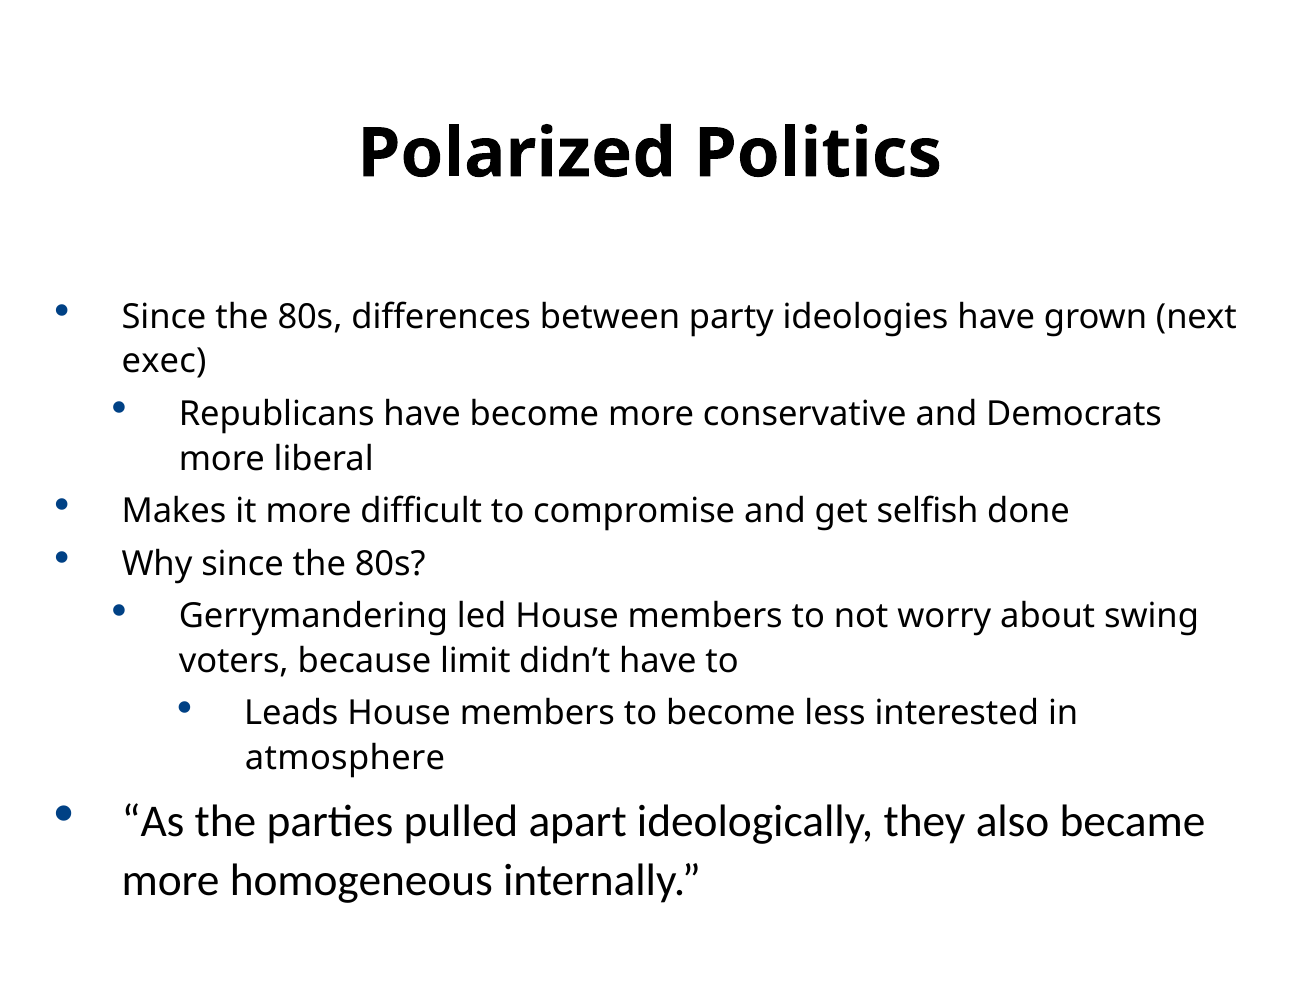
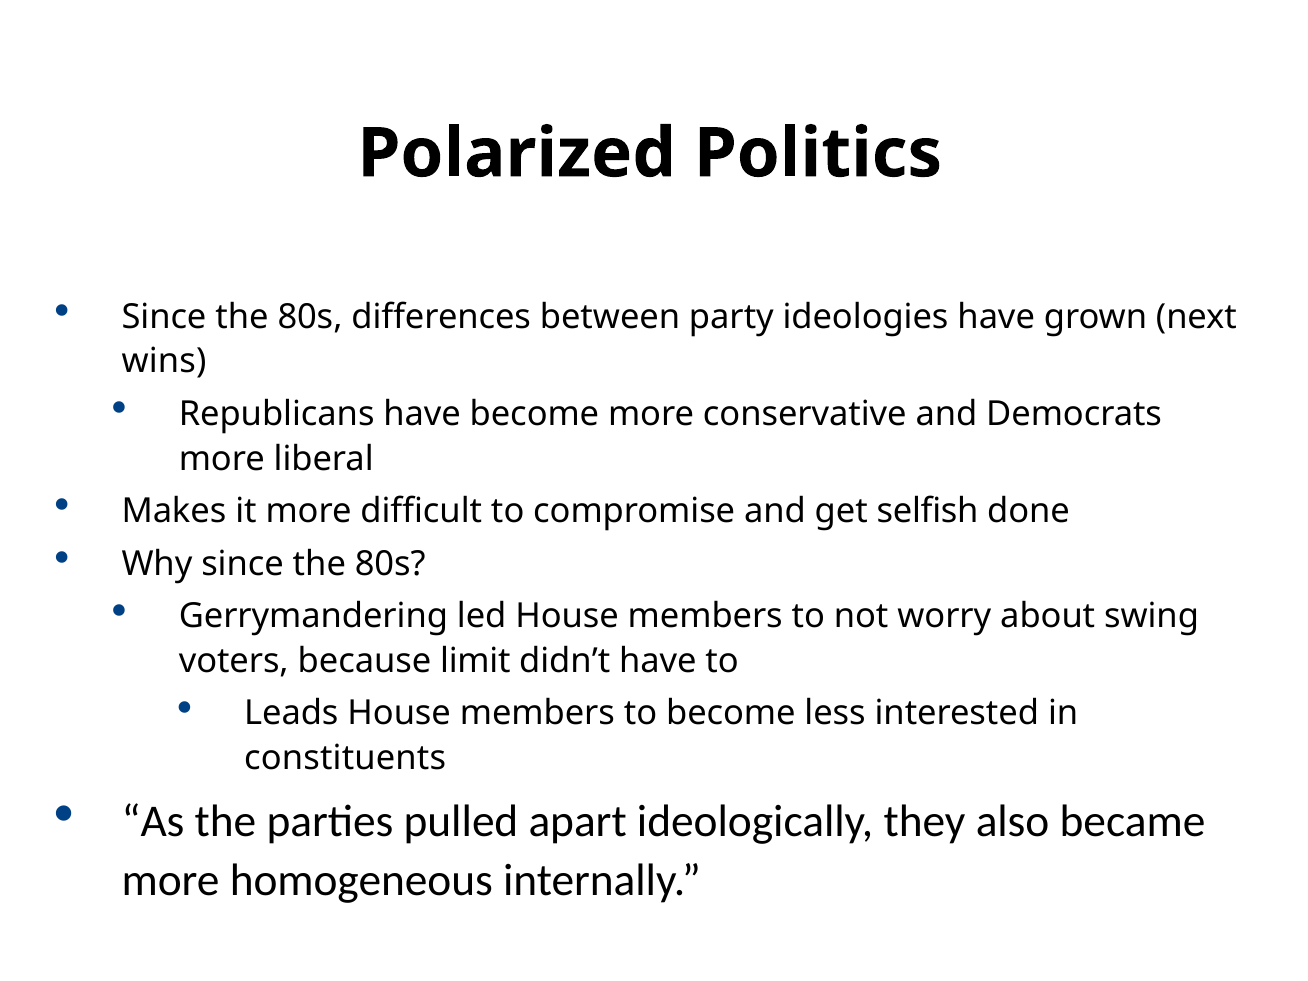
exec: exec -> wins (164, 361)
atmosphere: atmosphere -> constituents (345, 758)
